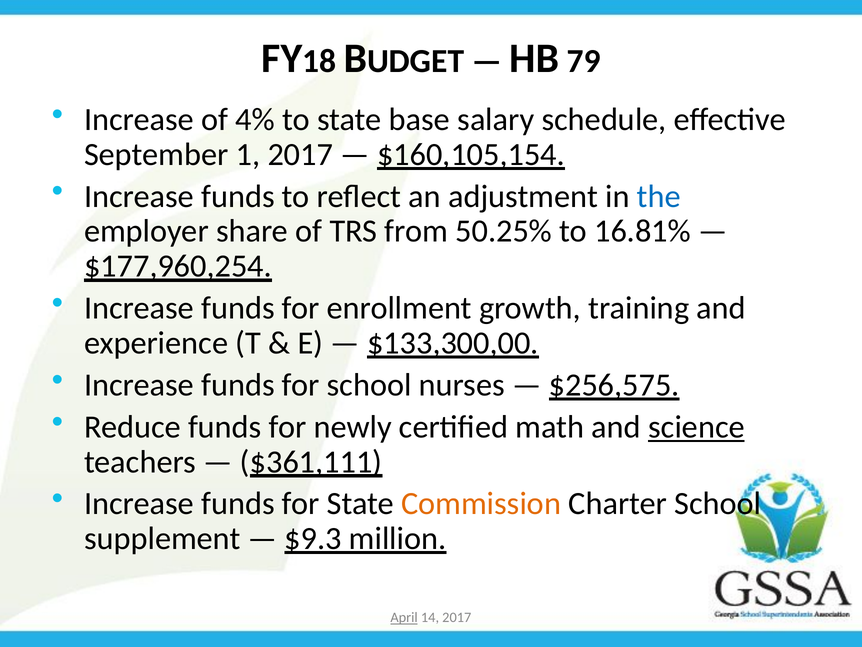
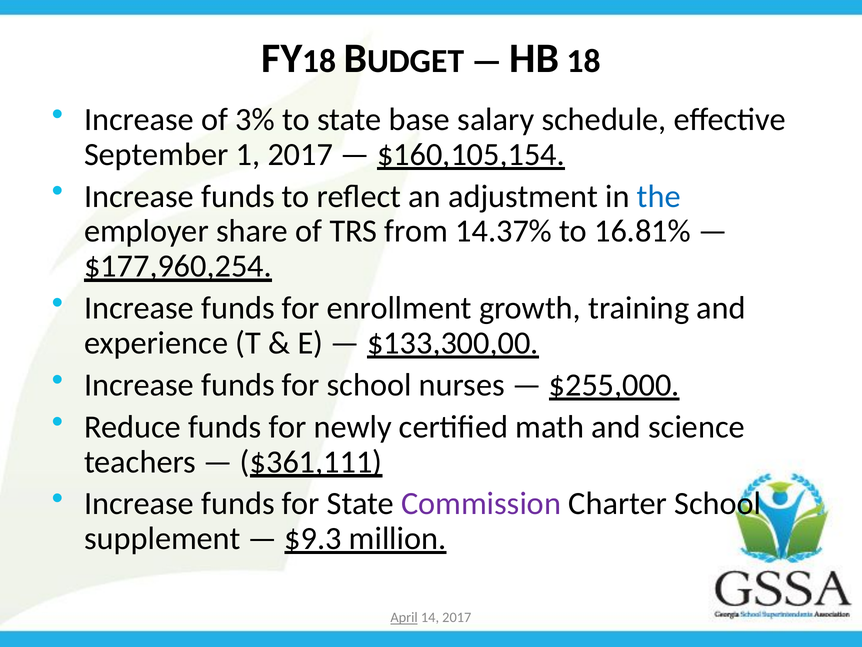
HB 79: 79 -> 18 (584, 61)
4%: 4% -> 3% (255, 119)
50.25%: 50.25% -> 14.37% (504, 231)
$256,575: $256,575 -> $255,000 (614, 385)
science underline: present -> none (696, 427)
Commission colour: orange -> purple (481, 503)
